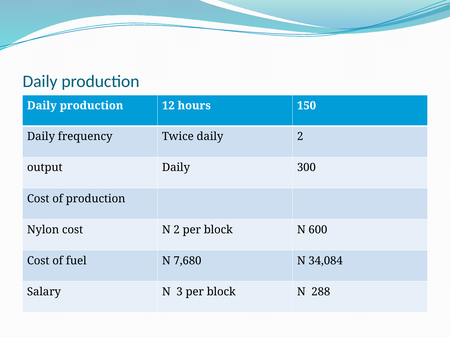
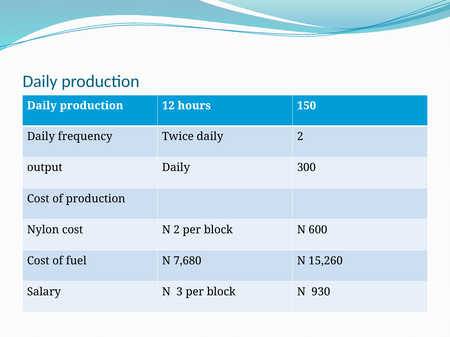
34,084: 34,084 -> 15,260 (326, 261)
288: 288 -> 930 (321, 292)
